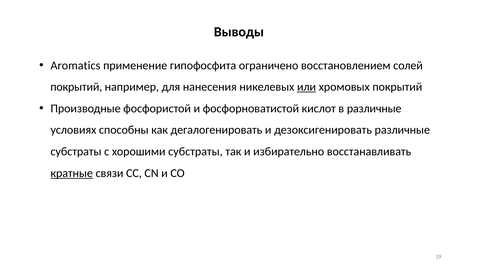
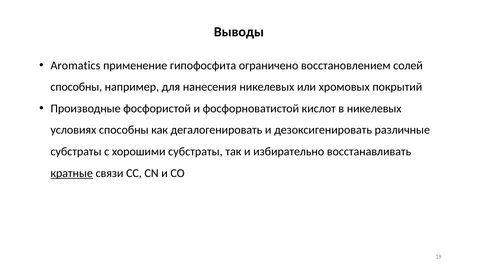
покрытий: покрытий -> способны (76, 87)
или underline: present -> none (307, 87)
в различные: различные -> никелевых (374, 108)
